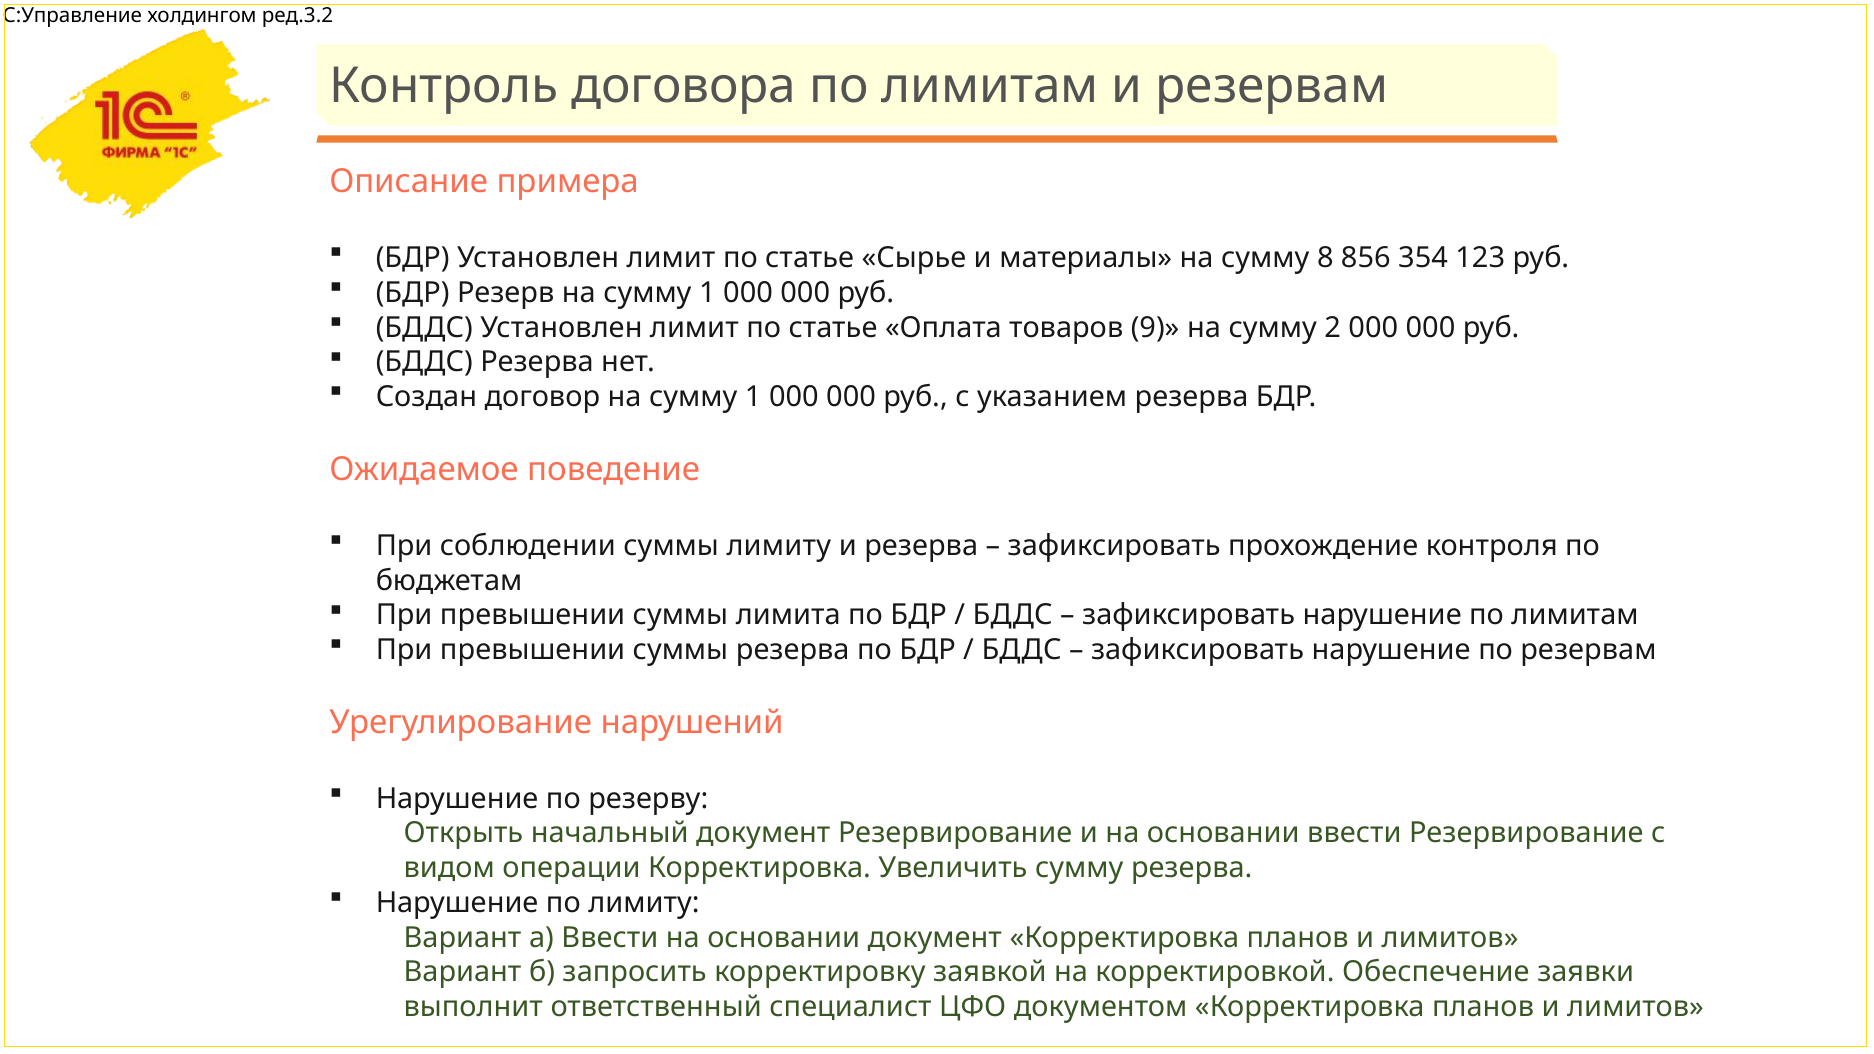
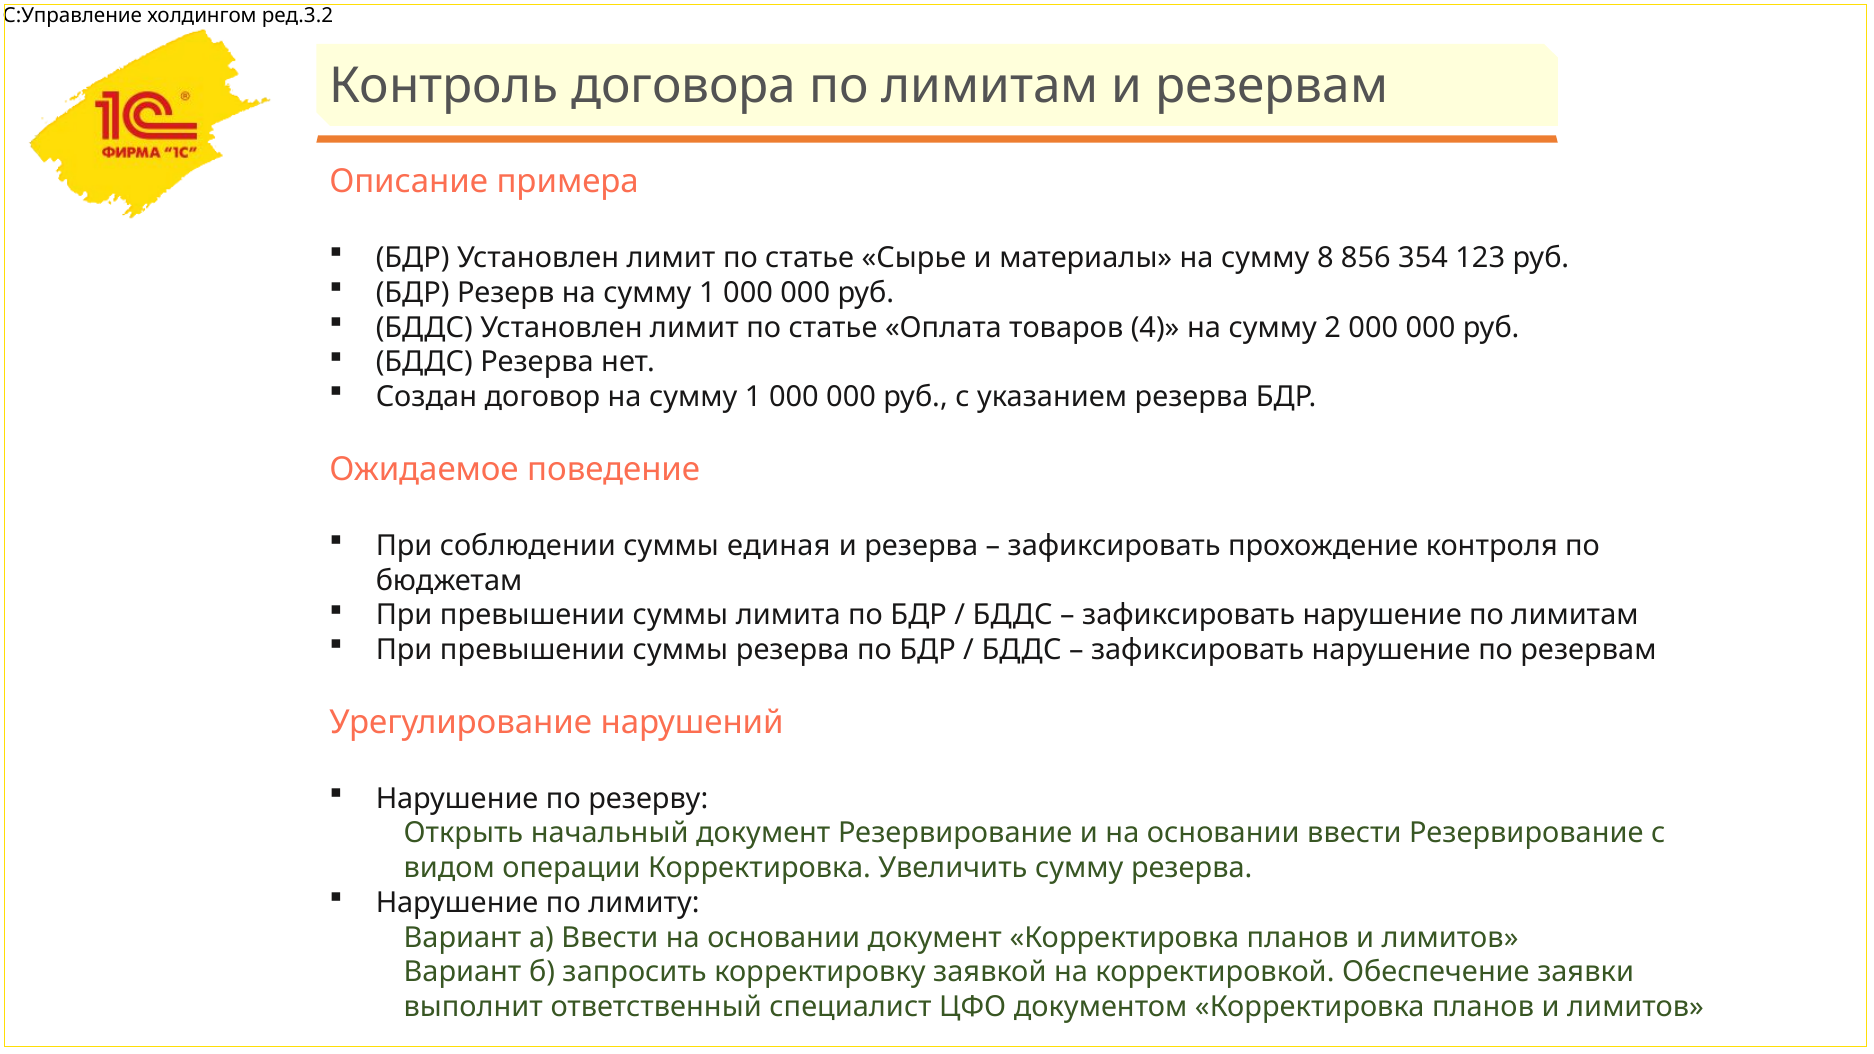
9: 9 -> 4 (1155, 328)
суммы лимиту: лимиту -> единая (779, 546)
